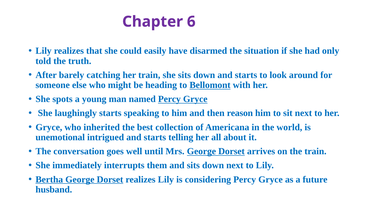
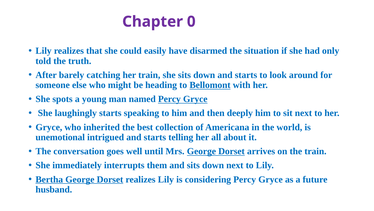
6: 6 -> 0 (191, 22)
reason: reason -> deeply (240, 113)
